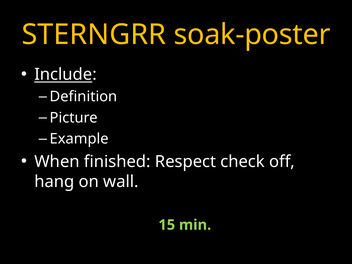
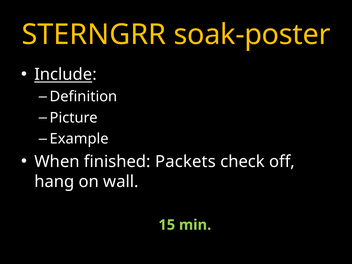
Respect: Respect -> Packets (185, 162)
